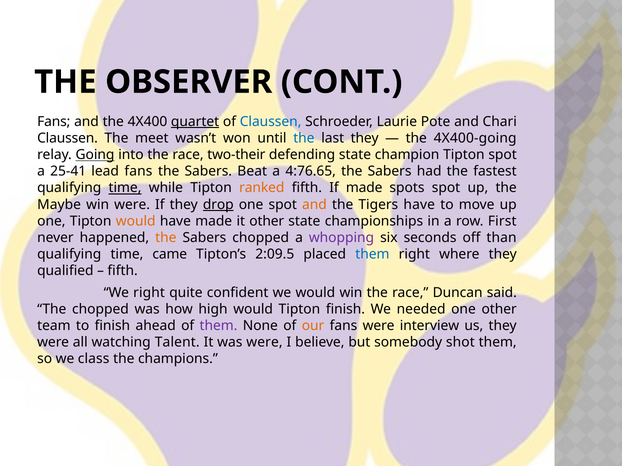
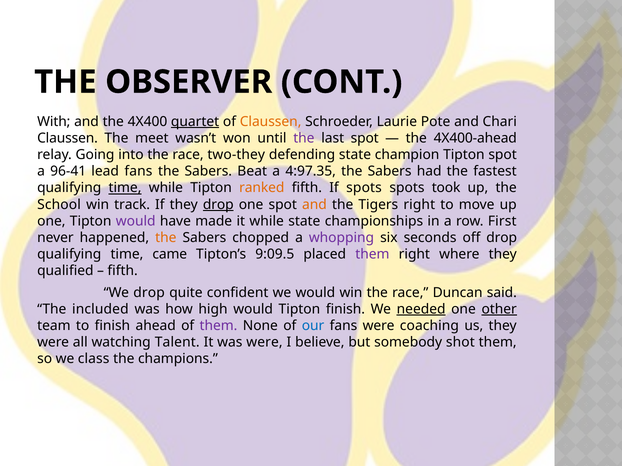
Fans: Fans -> With (54, 122)
Claussen colour: blue -> orange (271, 122)
the colour: blue -> purple (304, 138)
last they: they -> spot (365, 138)
4X400-going: 4X400-going -> 4X400-ahead (475, 138)
Going underline: present -> none (95, 155)
two-their: two-their -> two-they (236, 155)
25-41: 25-41 -> 96-41 (68, 172)
4:76.65: 4:76.65 -> 4:97.35 (311, 172)
If made: made -> spots (364, 188)
spots spot: spot -> took (446, 188)
Maybe: Maybe -> School (59, 205)
win were: were -> track (132, 205)
Tigers have: have -> right (419, 205)
would colour: orange -> purple (136, 221)
it other: other -> while (267, 221)
off than: than -> drop (502, 238)
2:09.5: 2:09.5 -> 9:09.5 (275, 254)
them colour: blue -> purple (372, 254)
We right: right -> drop (149, 293)
The chopped: chopped -> included (100, 309)
needed underline: none -> present (421, 309)
other underline: none -> present (499, 309)
our colour: orange -> blue (313, 326)
interview: interview -> coaching (429, 326)
